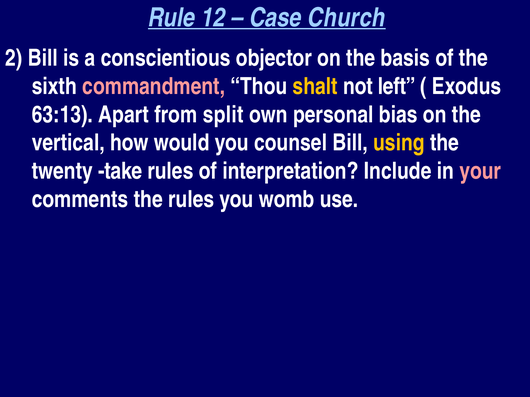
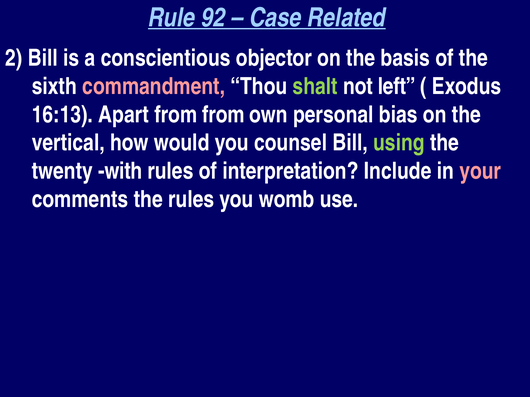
12: 12 -> 92 (213, 18)
Church: Church -> Related (346, 18)
shalt colour: yellow -> light green (315, 86)
63:13: 63:13 -> 16:13 (62, 115)
from split: split -> from (223, 115)
using colour: yellow -> light green (399, 143)
take: take -> with (120, 171)
